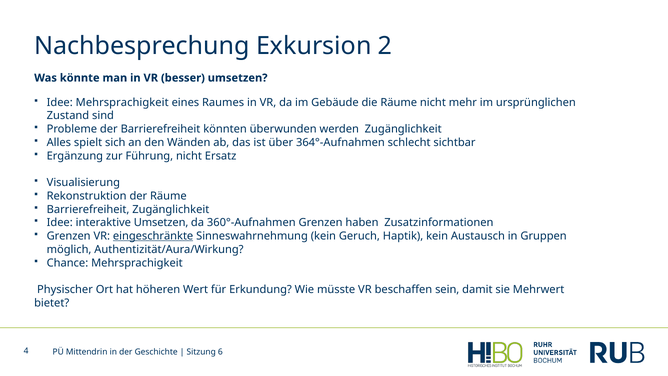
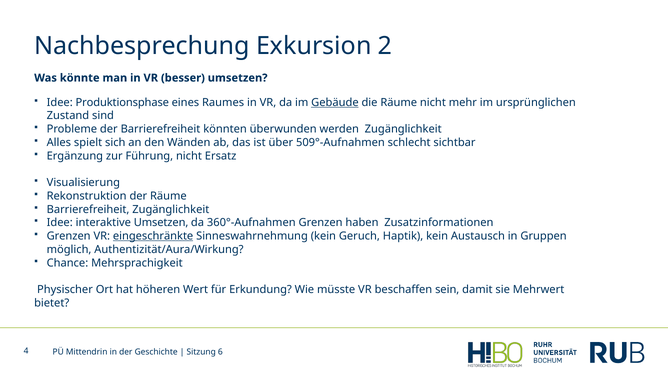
Idee Mehrsprachigkeit: Mehrsprachigkeit -> Produktionsphase (122, 102)
Gebäude underline: none -> present (335, 102)
364°-Aufnahmen: 364°-Aufnahmen -> 509°-Aufnahmen (340, 142)
